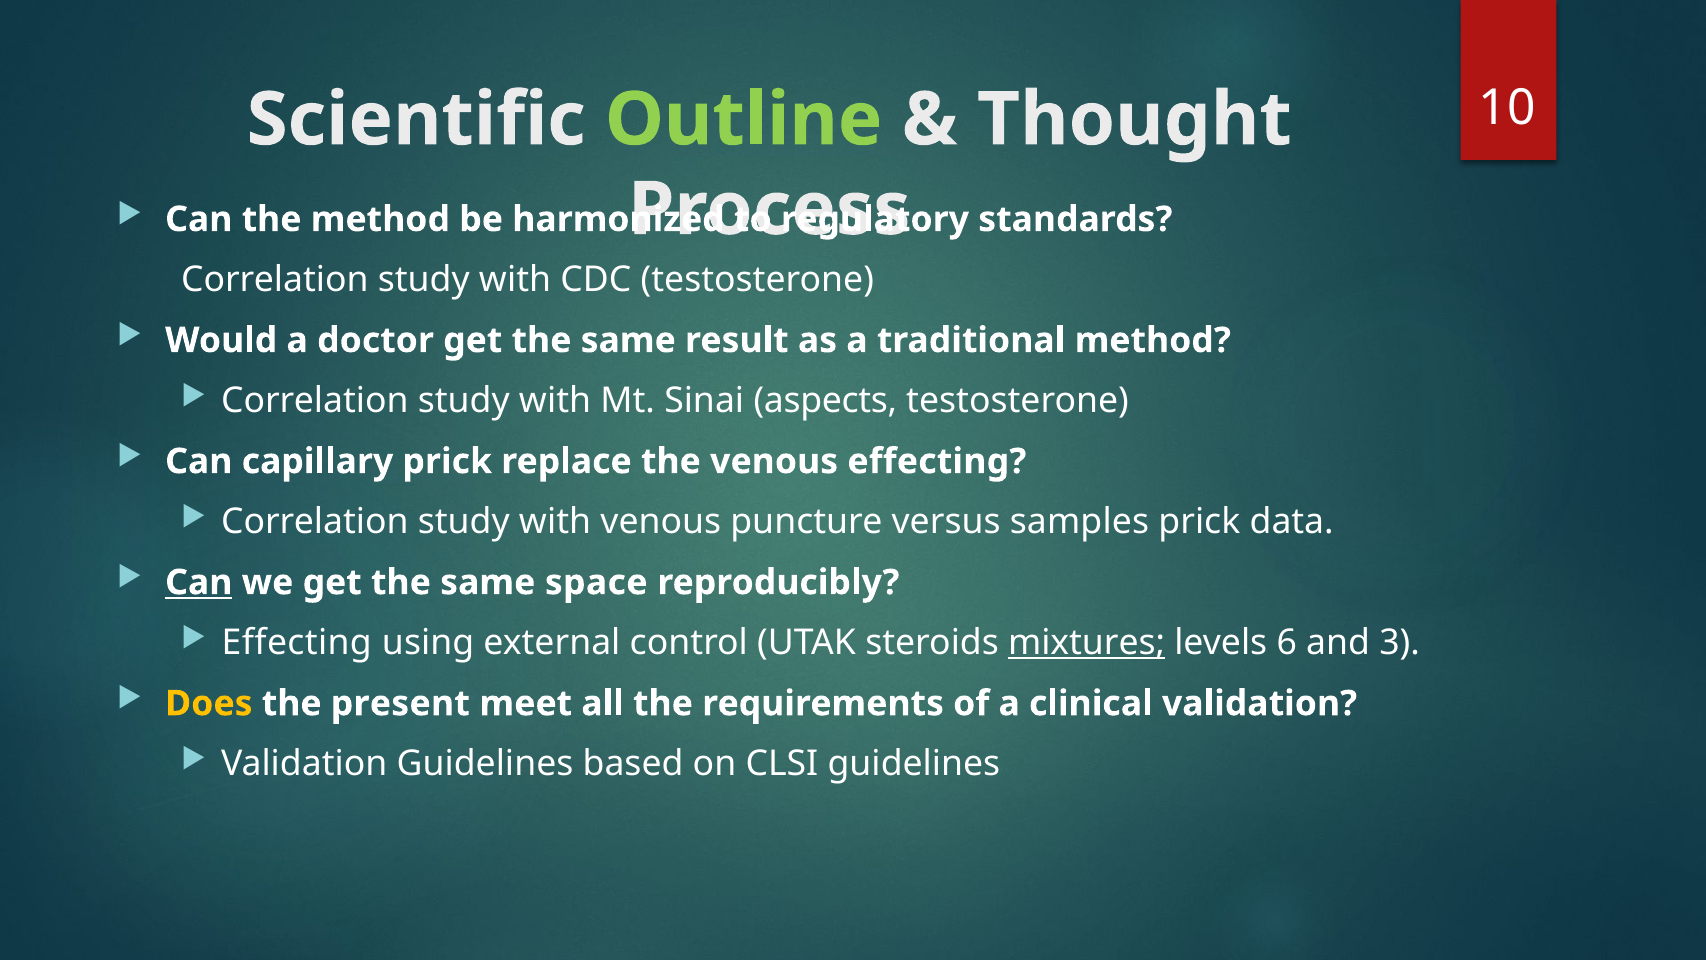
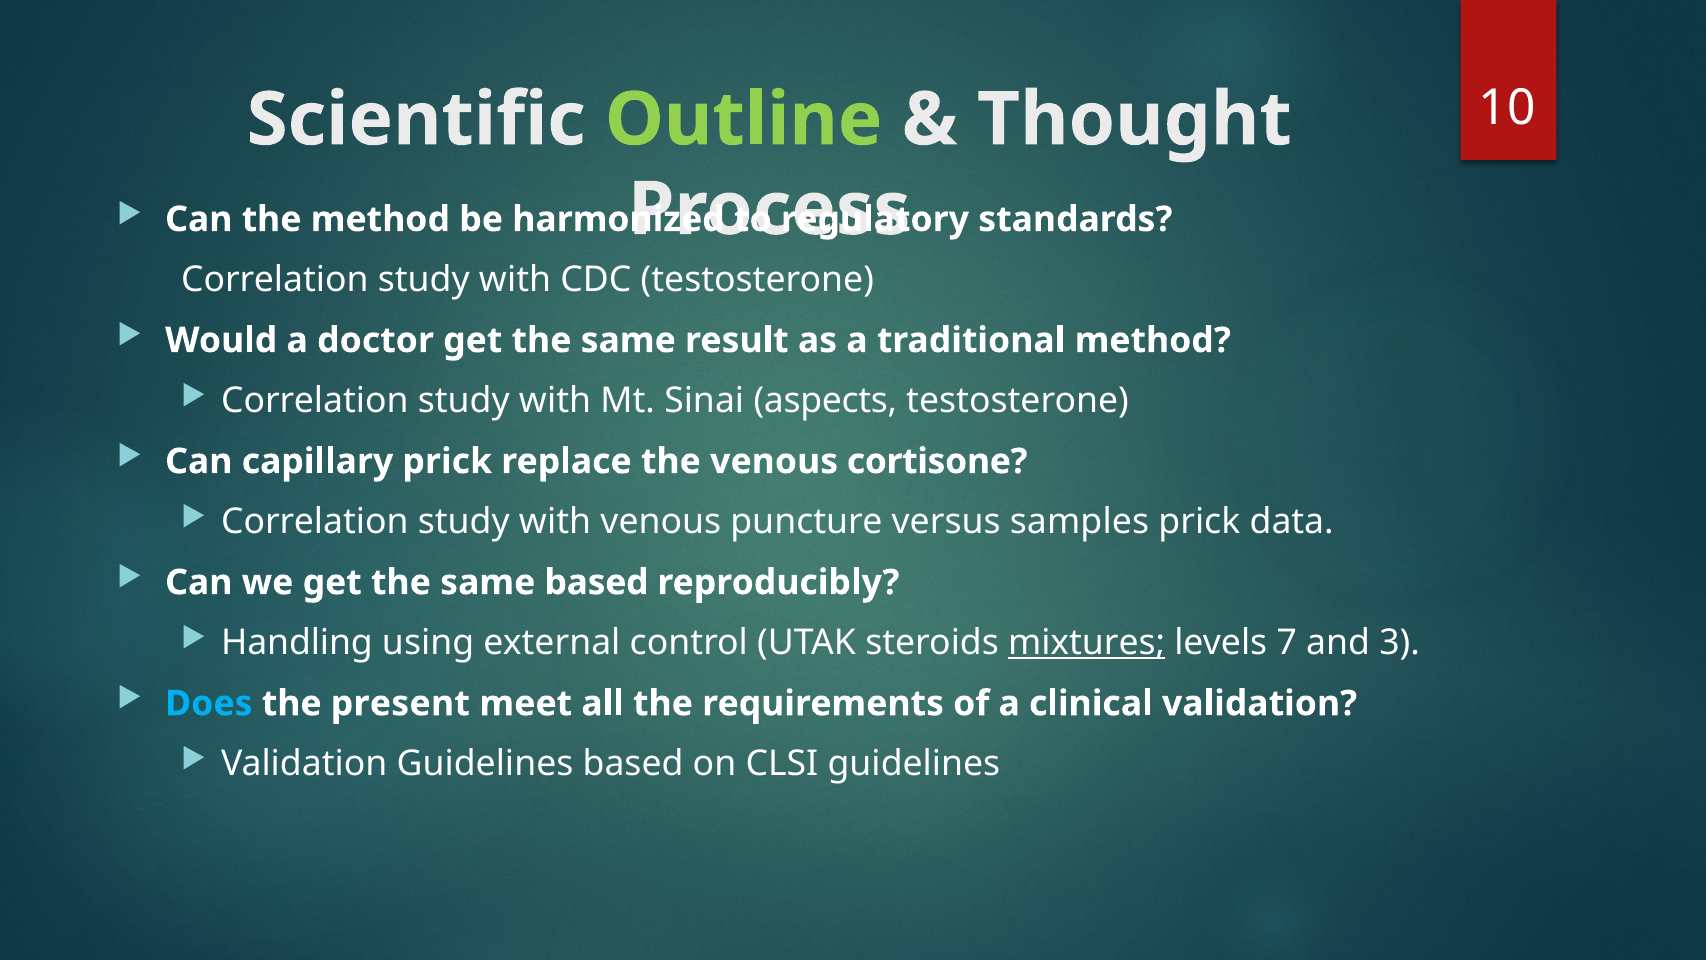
venous effecting: effecting -> cortisone (937, 461)
Can underline: present -> none (199, 582)
same space: space -> based (597, 582)
Effecting: Effecting -> Handling (297, 643)
6: 6 -> 7 (1287, 643)
Does colour: yellow -> light blue (209, 703)
